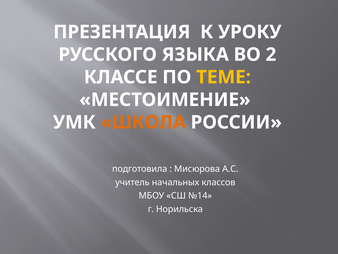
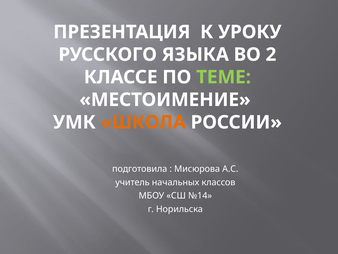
ТЕМЕ colour: yellow -> light green (224, 77)
